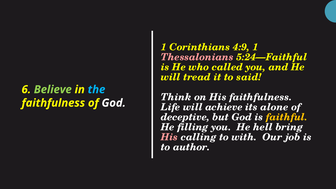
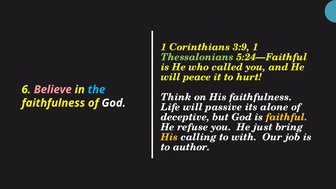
4:9: 4:9 -> 3:9 (241, 47)
Thessalonians colour: pink -> light green (197, 57)
tread: tread -> peace (197, 77)
said: said -> hurt (249, 77)
Believe colour: light green -> pink (53, 90)
achieve: achieve -> passive (224, 107)
filling: filling -> refuse (193, 127)
hell: hell -> just (263, 127)
His colour: pink -> yellow (169, 137)
